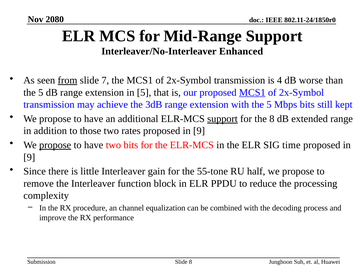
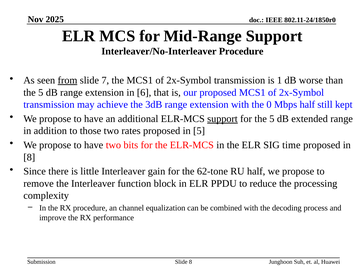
2080: 2080 -> 2025 (55, 19)
Interleaver/No-Interleaver Enhanced: Enhanced -> Procedure (241, 51)
4: 4 -> 1 (279, 80)
in 5: 5 -> 6 (144, 92)
MCS1 underline: present -> none (252, 92)
with the 5: 5 -> 0 (269, 105)
Mbps bits: bits -> half (307, 105)
for the 8: 8 -> 5 (272, 119)
rates proposed in 9: 9 -> 5 (199, 131)
propose underline: present -> none (55, 145)
9: 9 -> 8 (29, 157)
55-tone: 55-tone -> 62-tone (212, 171)
